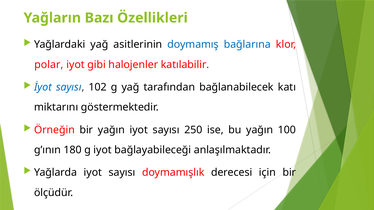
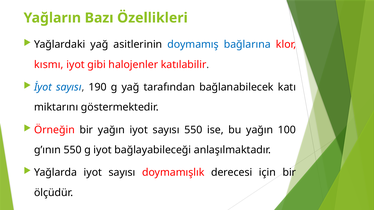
polar: polar -> kısmı (49, 65)
102: 102 -> 190 (98, 87)
sayısı 250: 250 -> 550 (193, 130)
g’ının 180: 180 -> 550 (73, 150)
